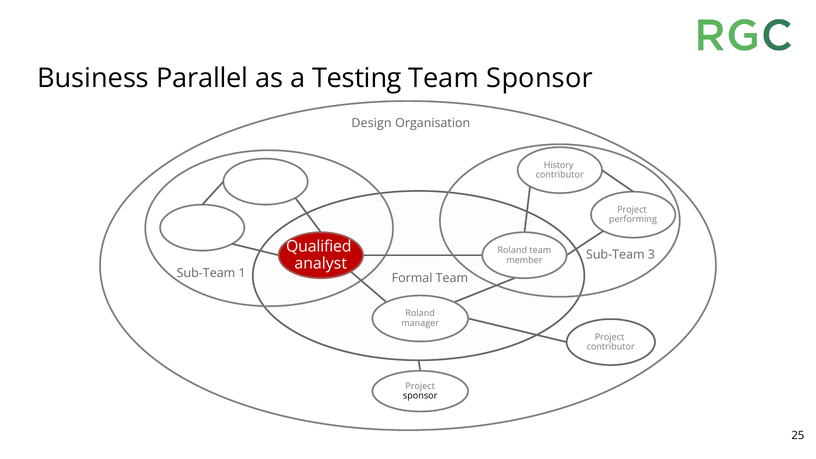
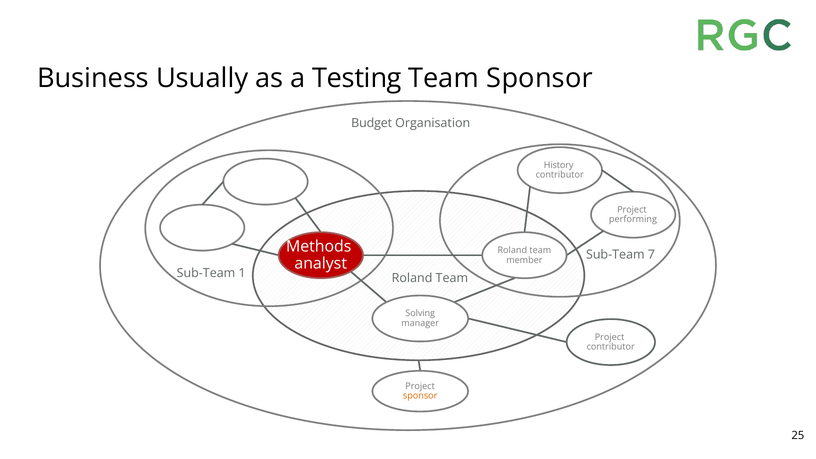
Parallel: Parallel -> Usually (202, 78)
Design: Design -> Budget (372, 123)
Qualified: Qualified -> Methods (319, 247)
3: 3 -> 7 (651, 255)
1 Formal: Formal -> Roland (412, 278)
Roland: Roland -> Solving (420, 314)
sponsor colour: black -> orange (420, 396)
